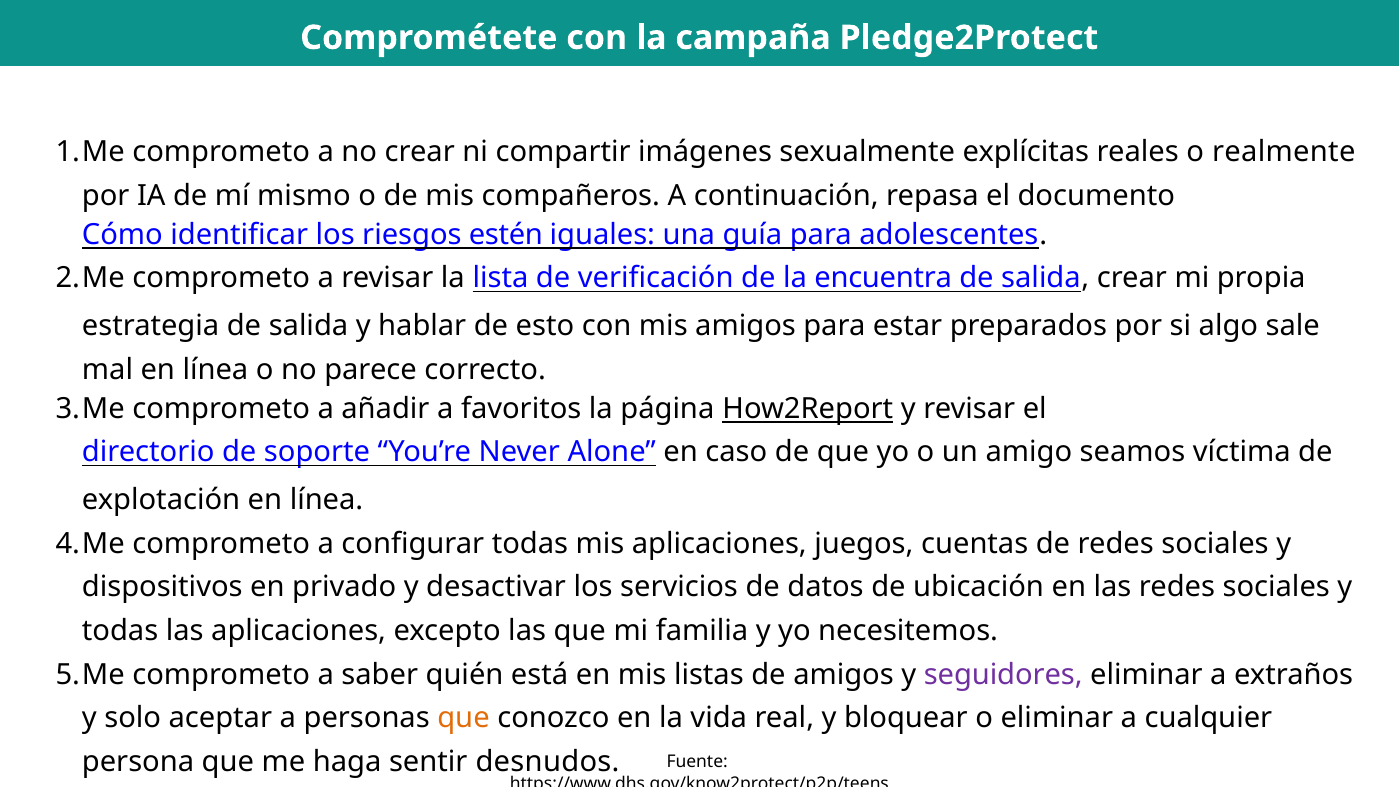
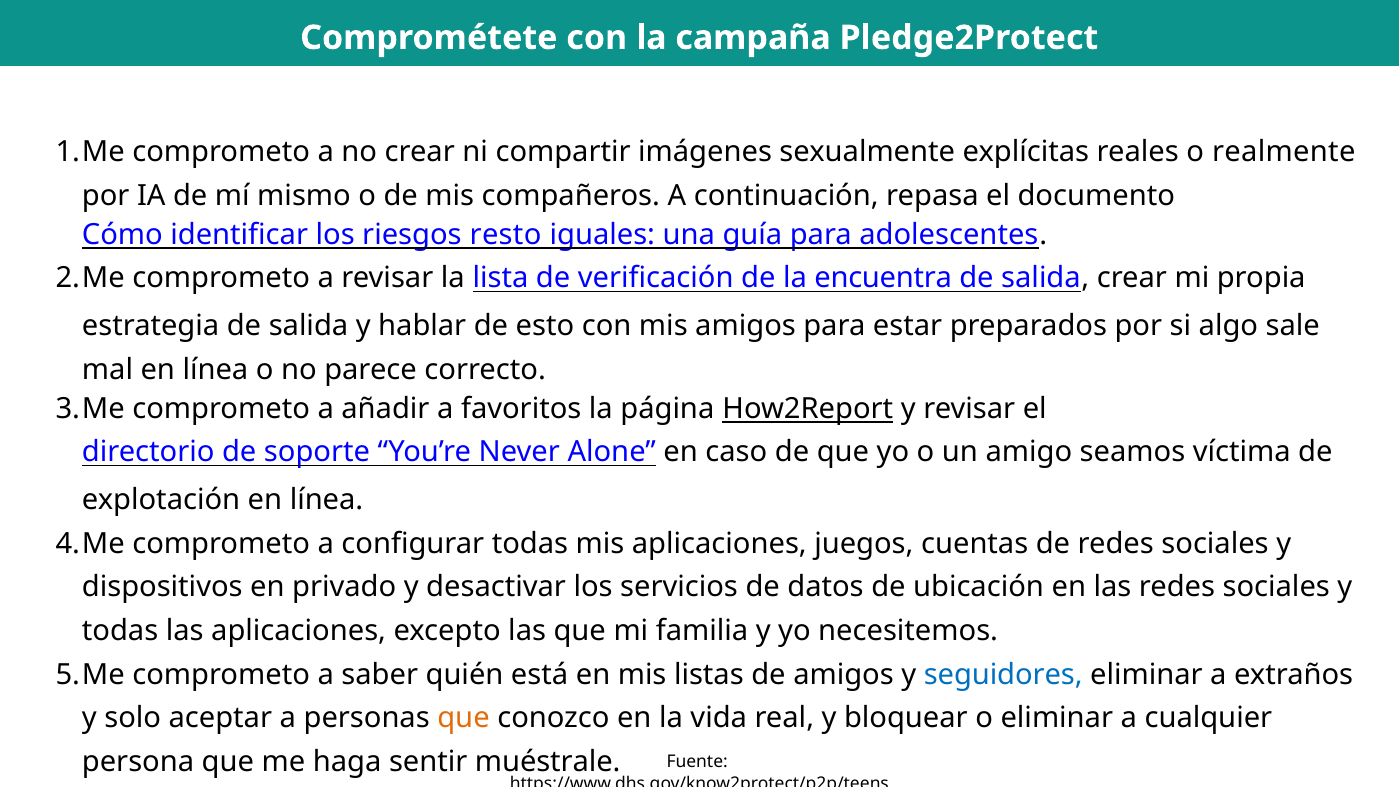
estén: estén -> resto (506, 235)
seguidores colour: purple -> blue (1003, 674)
desnudos: desnudos -> muéstrale (548, 761)
